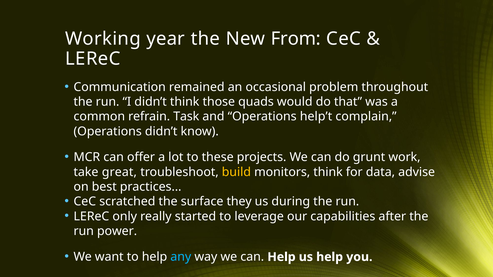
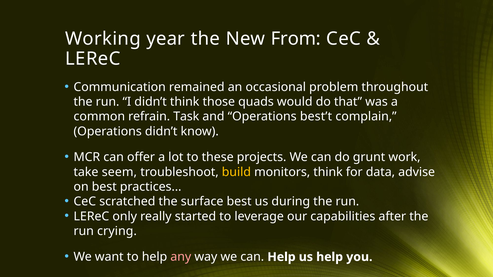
help’t: help’t -> best’t (316, 117)
great: great -> seem (119, 172)
surface they: they -> best (239, 202)
power: power -> crying (117, 231)
any colour: light blue -> pink (181, 257)
